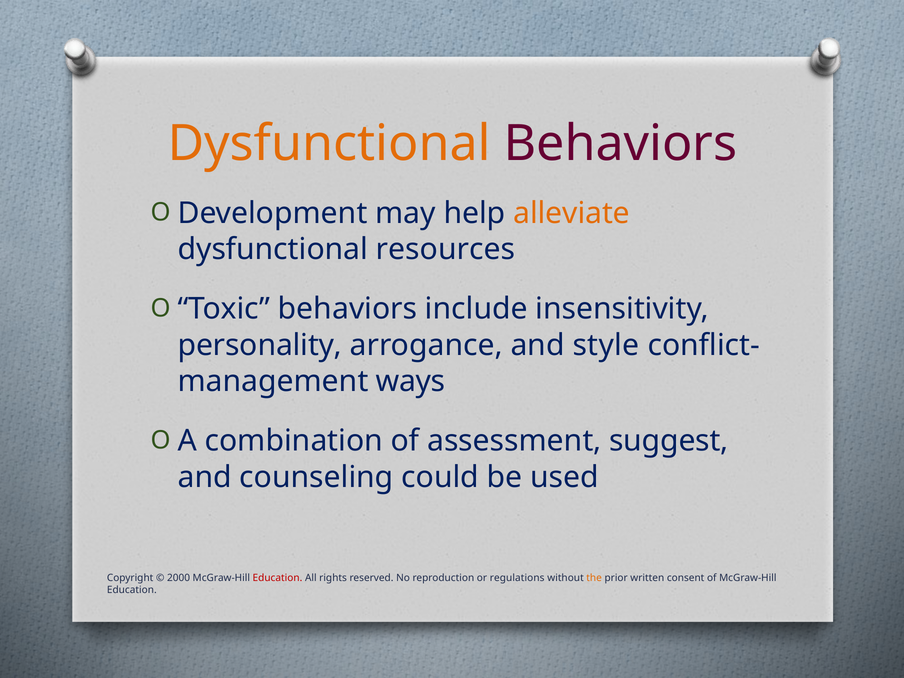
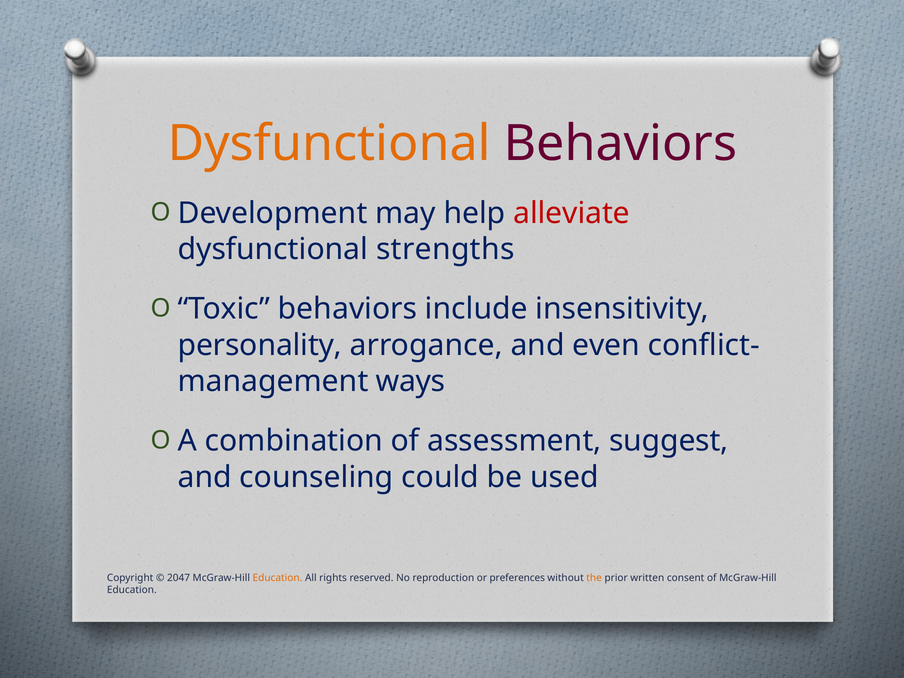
alleviate colour: orange -> red (572, 213)
resources: resources -> strengths (445, 249)
style: style -> even (606, 345)
2000: 2000 -> 2047 (179, 578)
Education colour: red -> orange (277, 578)
regulations: regulations -> preferences (517, 578)
